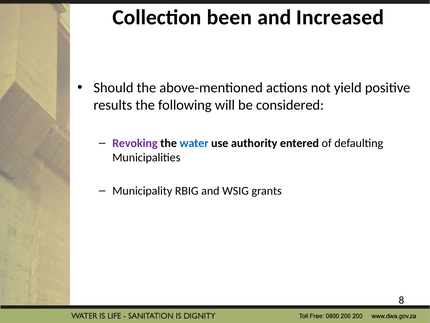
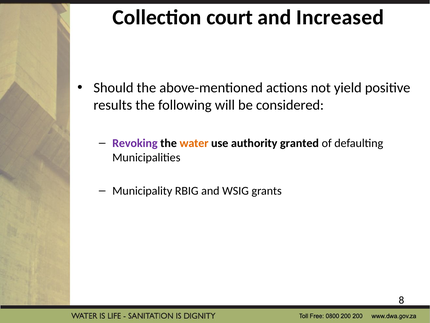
been: been -> court (230, 17)
water colour: blue -> orange (194, 143)
entered: entered -> granted (299, 143)
